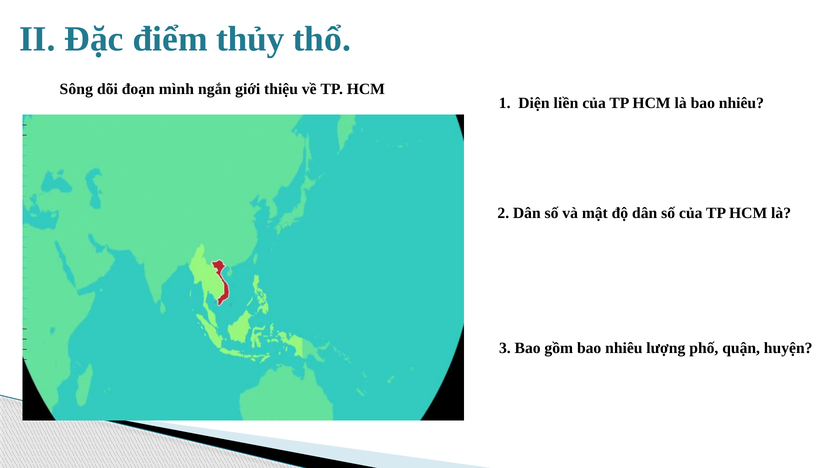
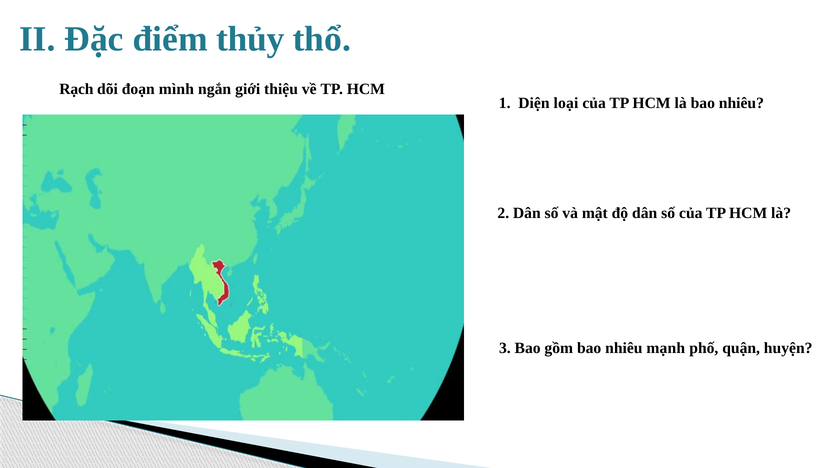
Sông: Sông -> Rạch (76, 89)
liền: liền -> loại (566, 103)
lượng: lượng -> mạnh (666, 349)
